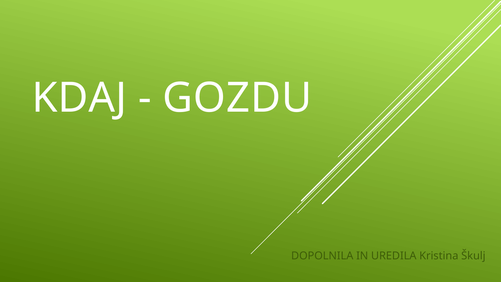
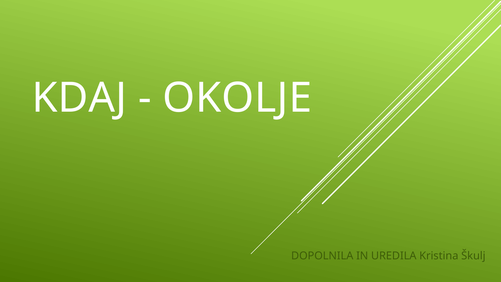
GOZDU: GOZDU -> OKOLJE (237, 98)
